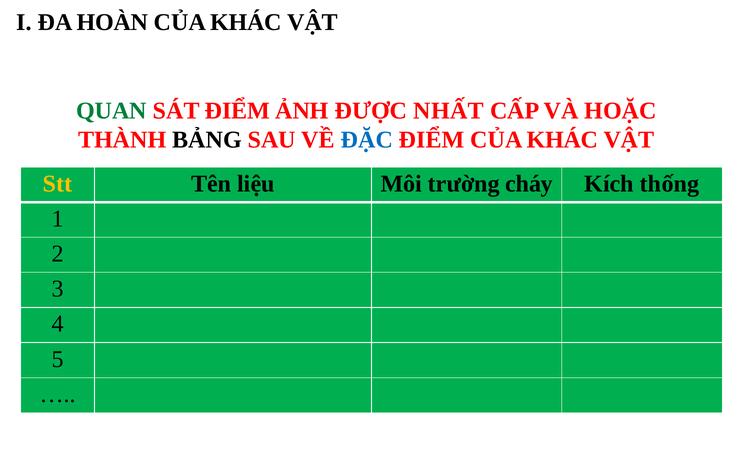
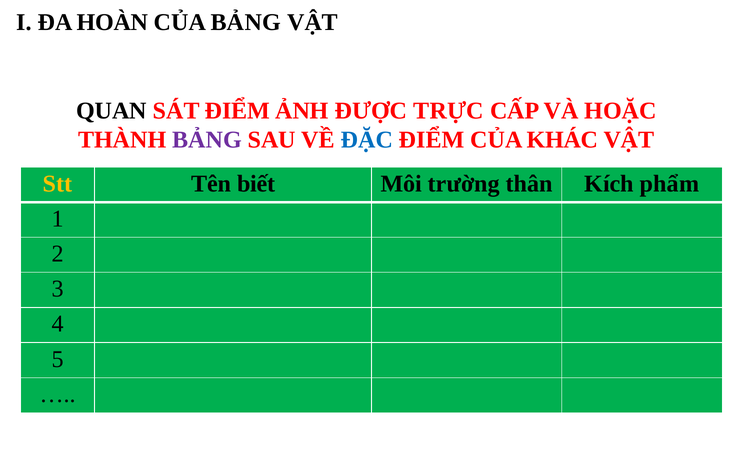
KHÁC: KHÁC -> BẢNG (246, 22)
QUAN colour: green -> black (111, 111)
NHẤT: NHẤT -> TRỰC (449, 111)
BẢNG colour: black -> purple (207, 140)
liệu: liệu -> biết (256, 184)
cháy: cháy -> thân (529, 184)
thống: thống -> phẩm (670, 184)
